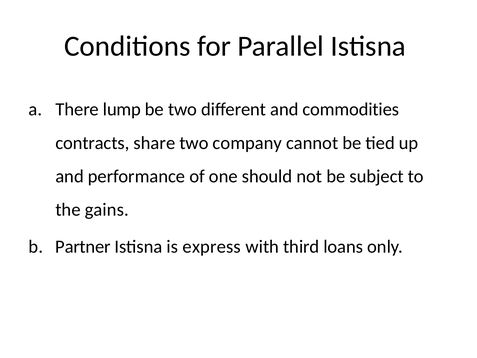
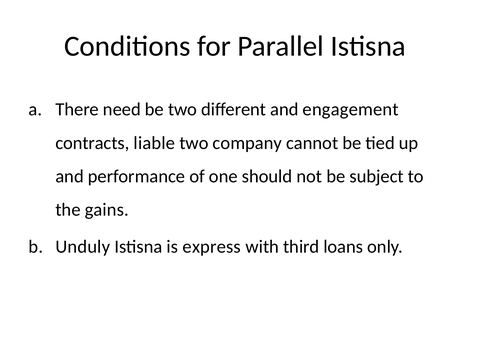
lump: lump -> need (122, 109)
commodities: commodities -> engagement (351, 109)
share: share -> liable (154, 143)
Partner: Partner -> Unduly (83, 246)
